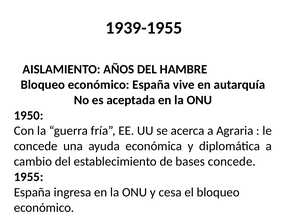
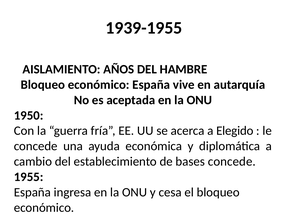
Agraria: Agraria -> Elegido (235, 131)
